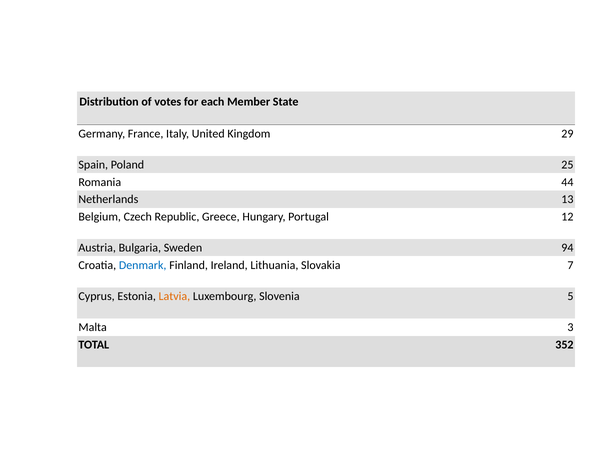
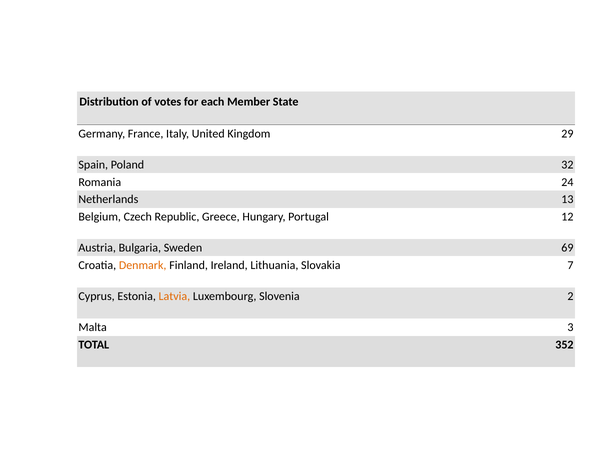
25: 25 -> 32 (567, 165)
44: 44 -> 24 (567, 182)
94: 94 -> 69 (567, 248)
Denmark colour: blue -> orange (143, 265)
5: 5 -> 2 (570, 296)
